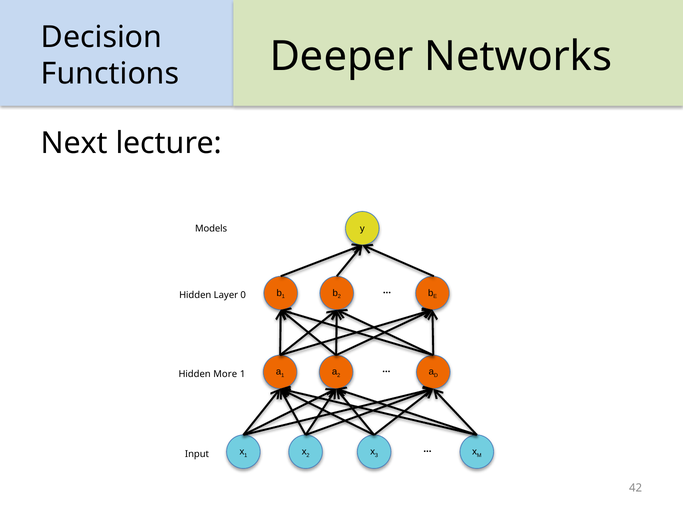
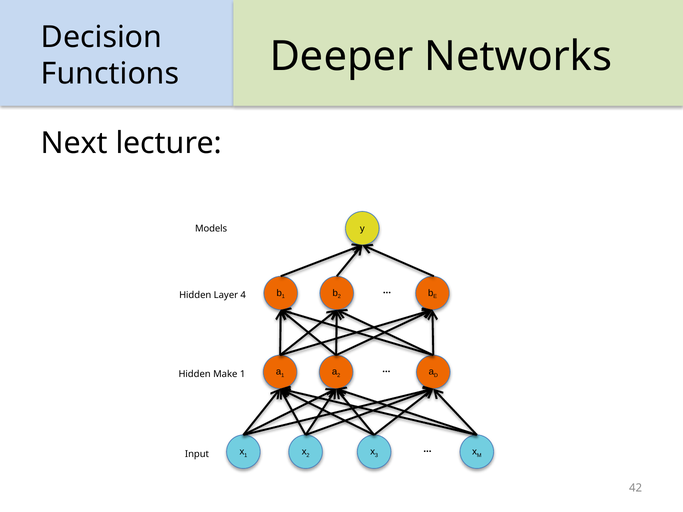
0: 0 -> 4 (243, 295)
More: More -> Make (225, 374)
